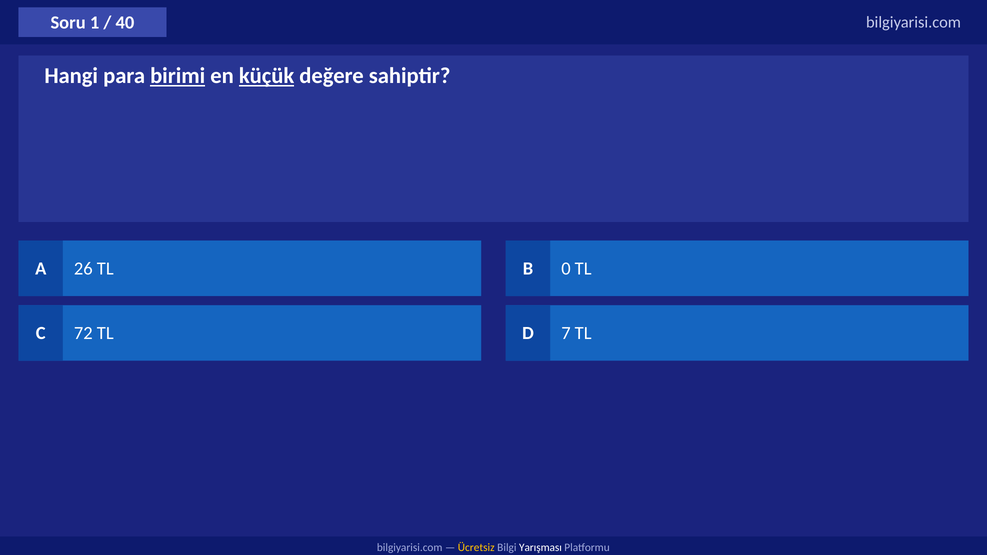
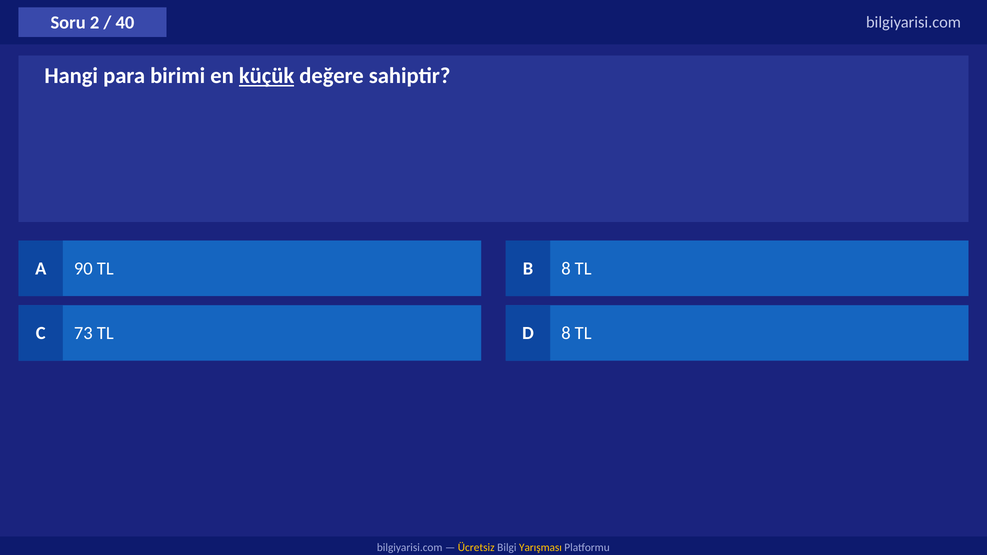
1: 1 -> 2 (95, 23)
birimi underline: present -> none (178, 76)
26: 26 -> 90 (83, 269)
B 0: 0 -> 8 (566, 269)
72: 72 -> 73 (83, 333)
D 7: 7 -> 8 (566, 333)
Yarışması colour: white -> yellow (540, 547)
